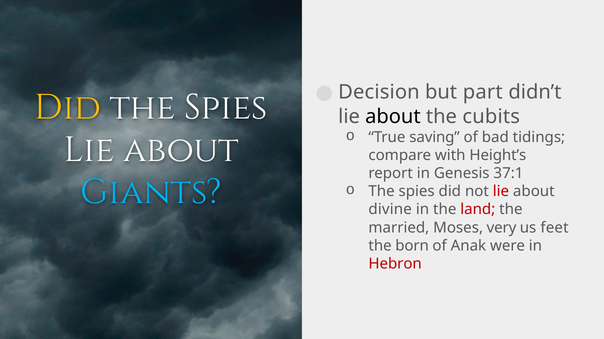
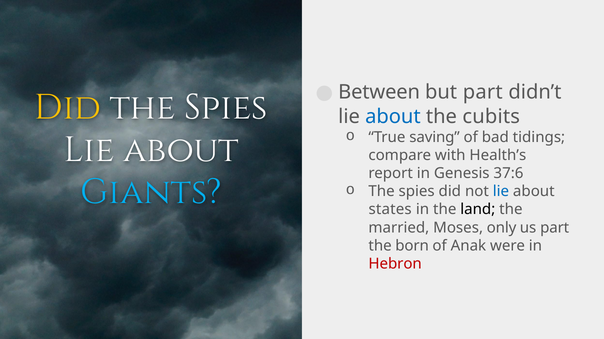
Decision: Decision -> Between (379, 93)
about colour: black -> blue (393, 117)
Height’s: Height’s -> Health’s (498, 156)
37:1: 37:1 -> 37:6 (508, 174)
lie colour: red -> blue (501, 192)
divine: divine -> states (390, 210)
land colour: red -> black (478, 210)
very: very -> only (502, 228)
us feet: feet -> part (555, 228)
